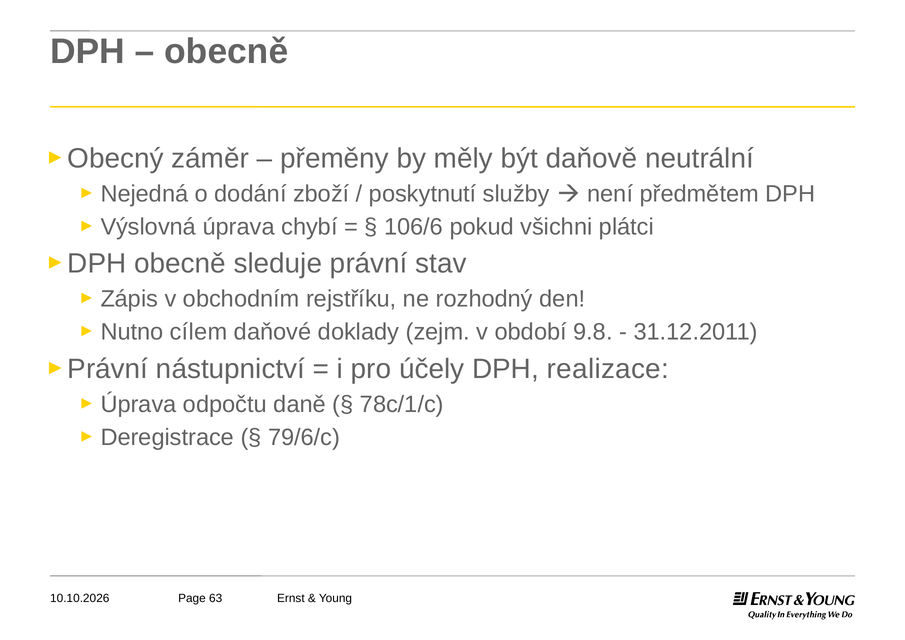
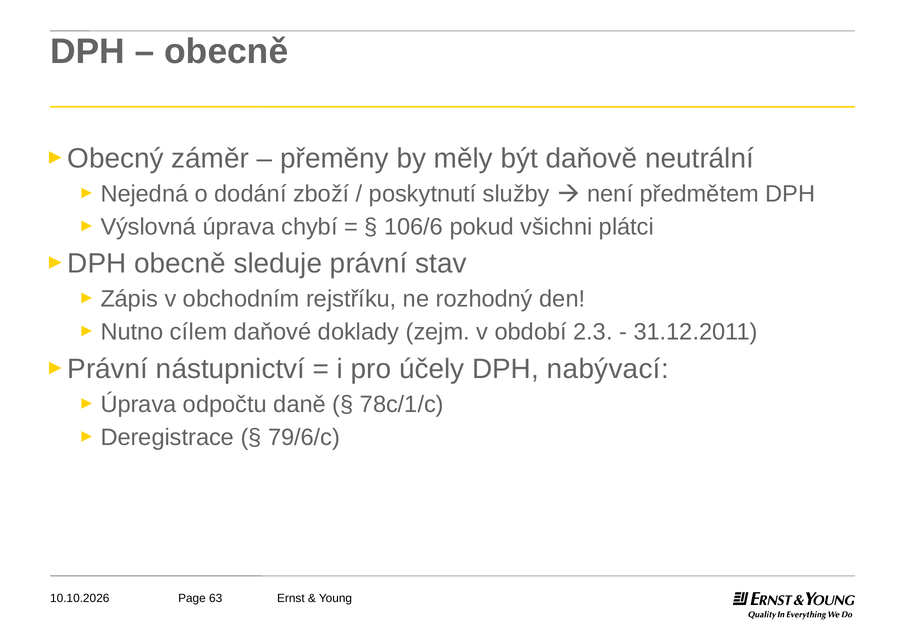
9.8: 9.8 -> 2.3 (593, 332)
realizace: realizace -> nabývací (608, 369)
